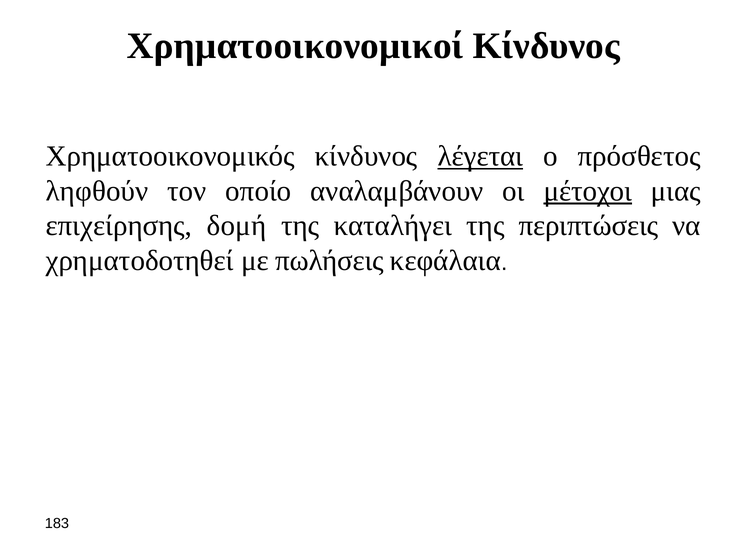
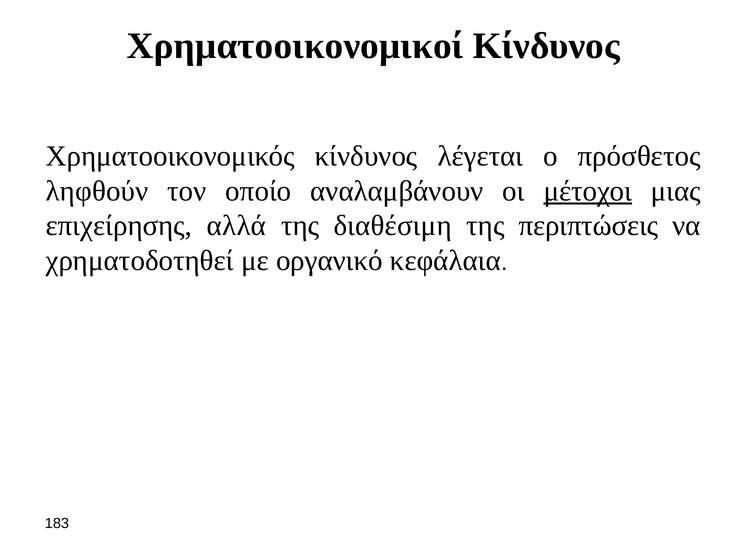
λέγεται underline: present -> none (480, 156)
δομή: δομή -> αλλά (236, 226)
καταλήγει: καταλήγει -> διαθέσιμη (393, 226)
πωλήσεις: πωλήσεις -> οργανικό (329, 261)
